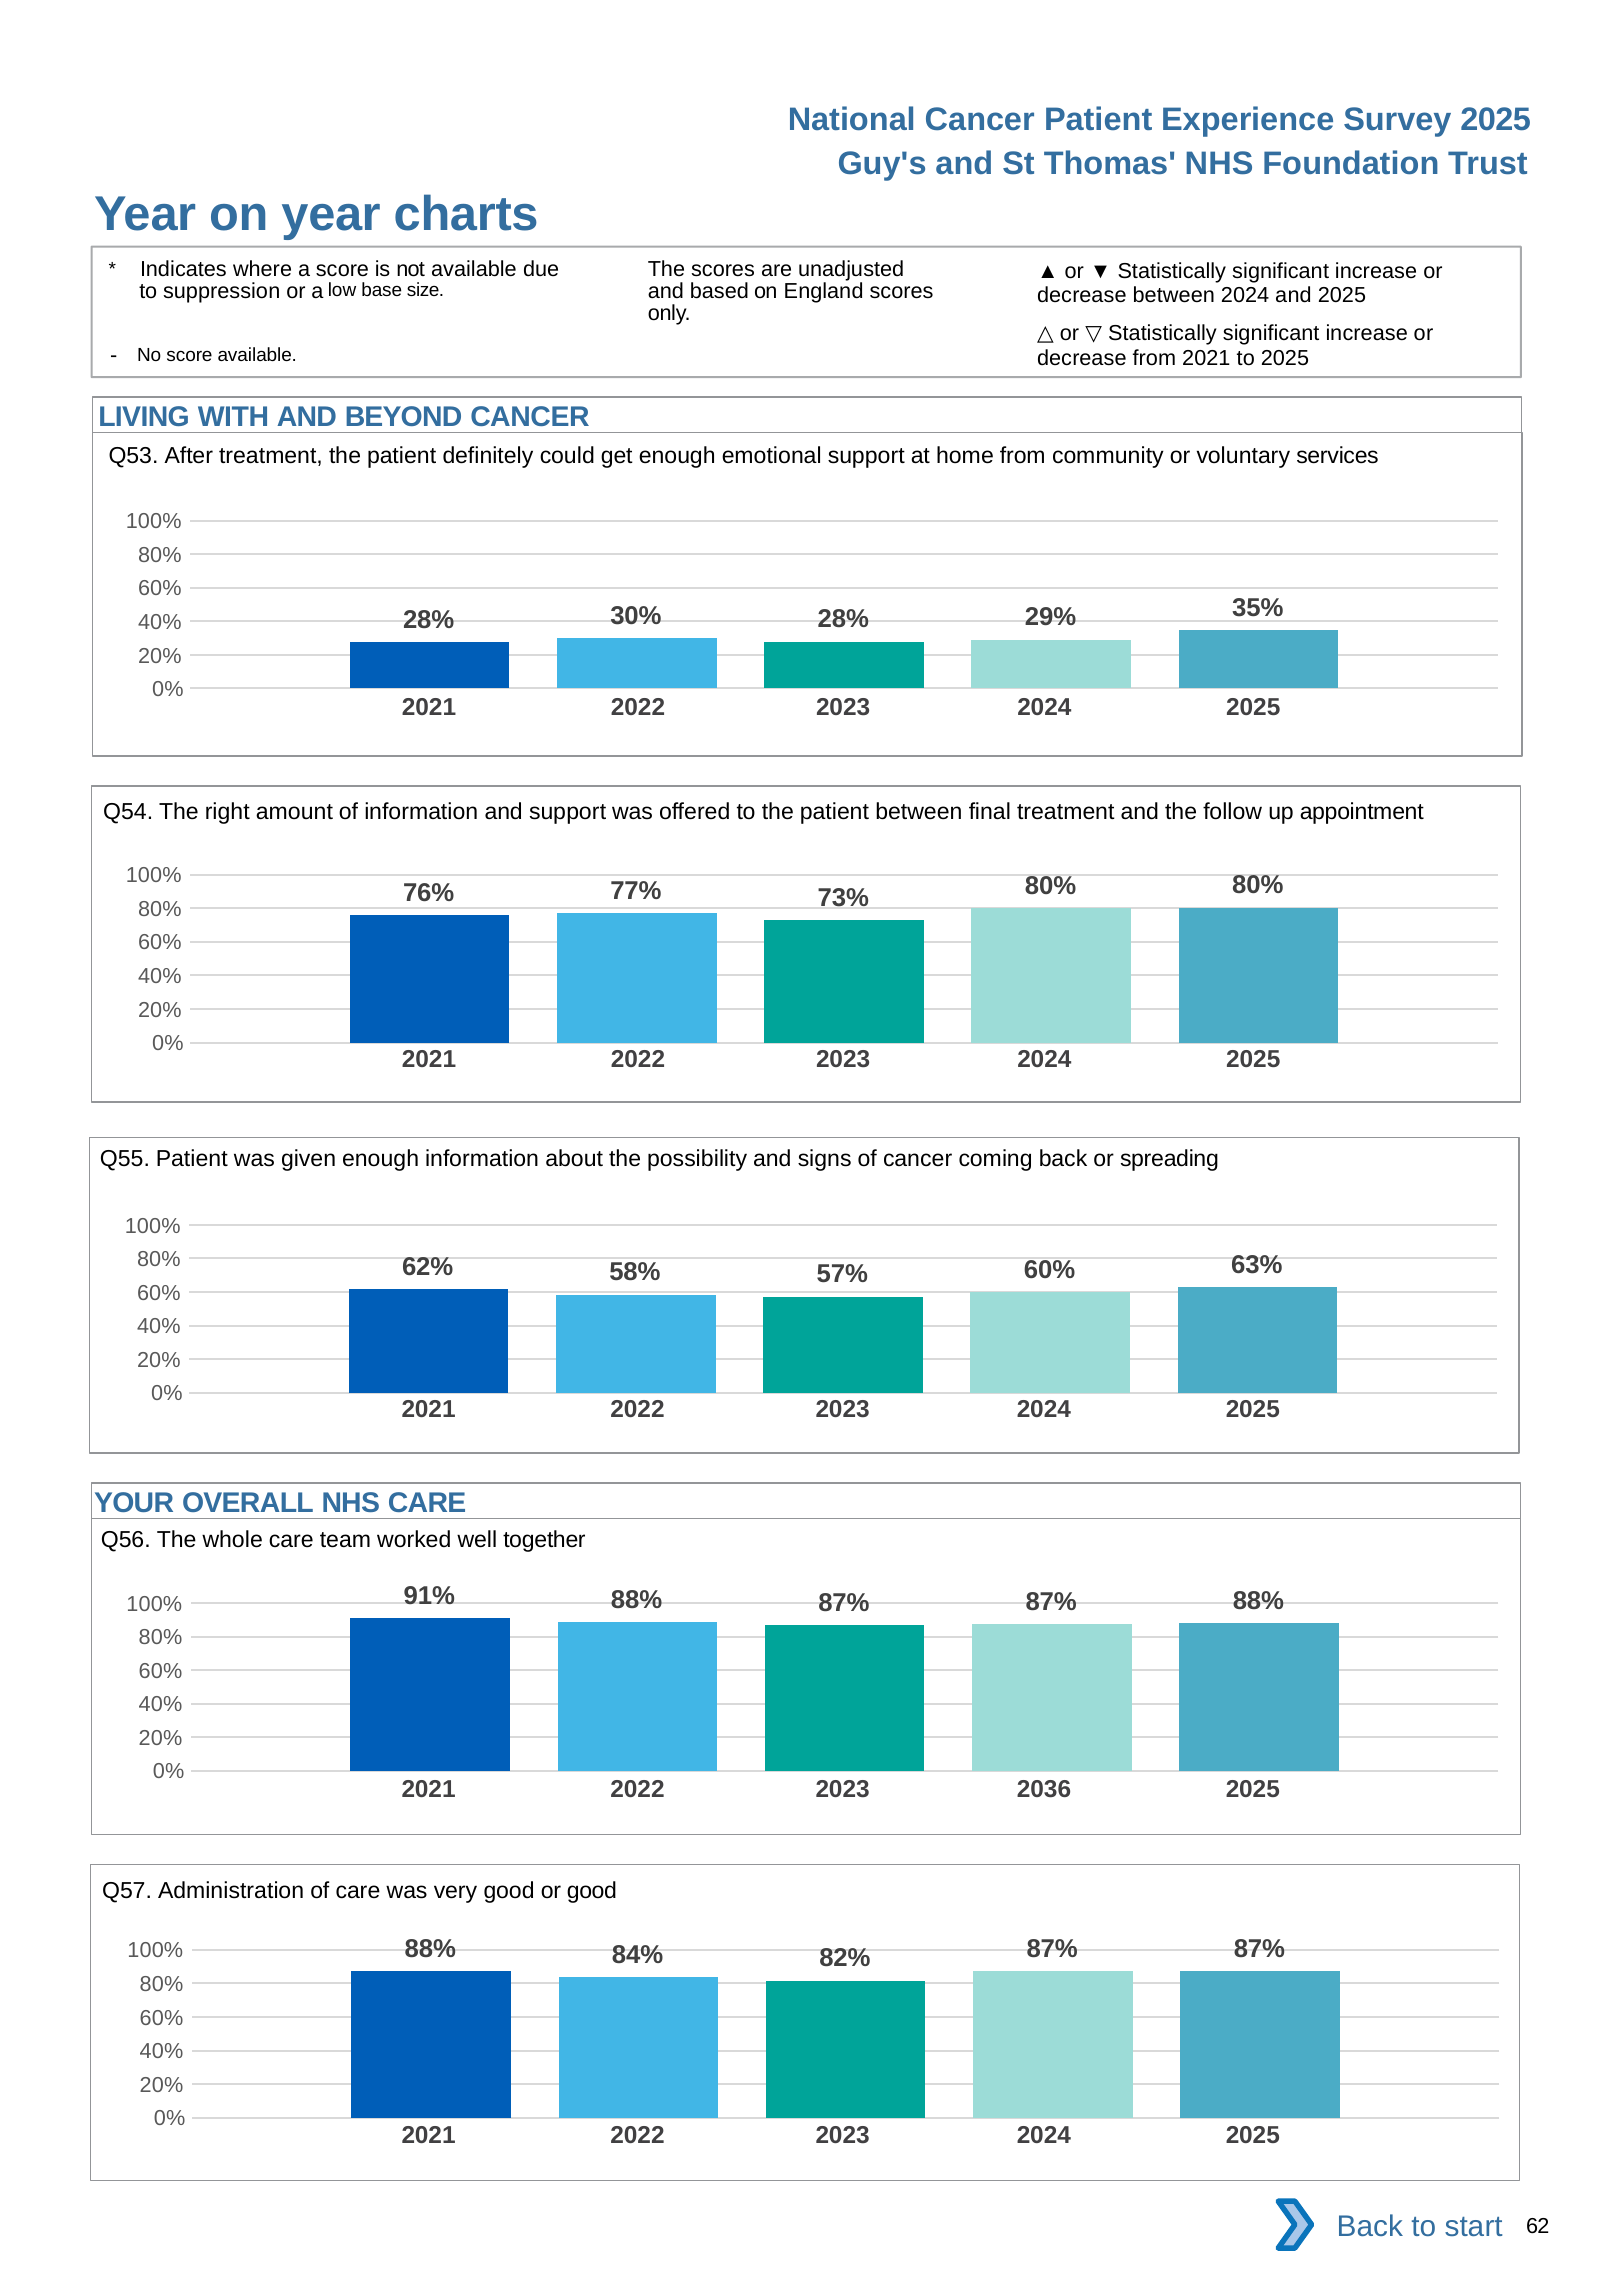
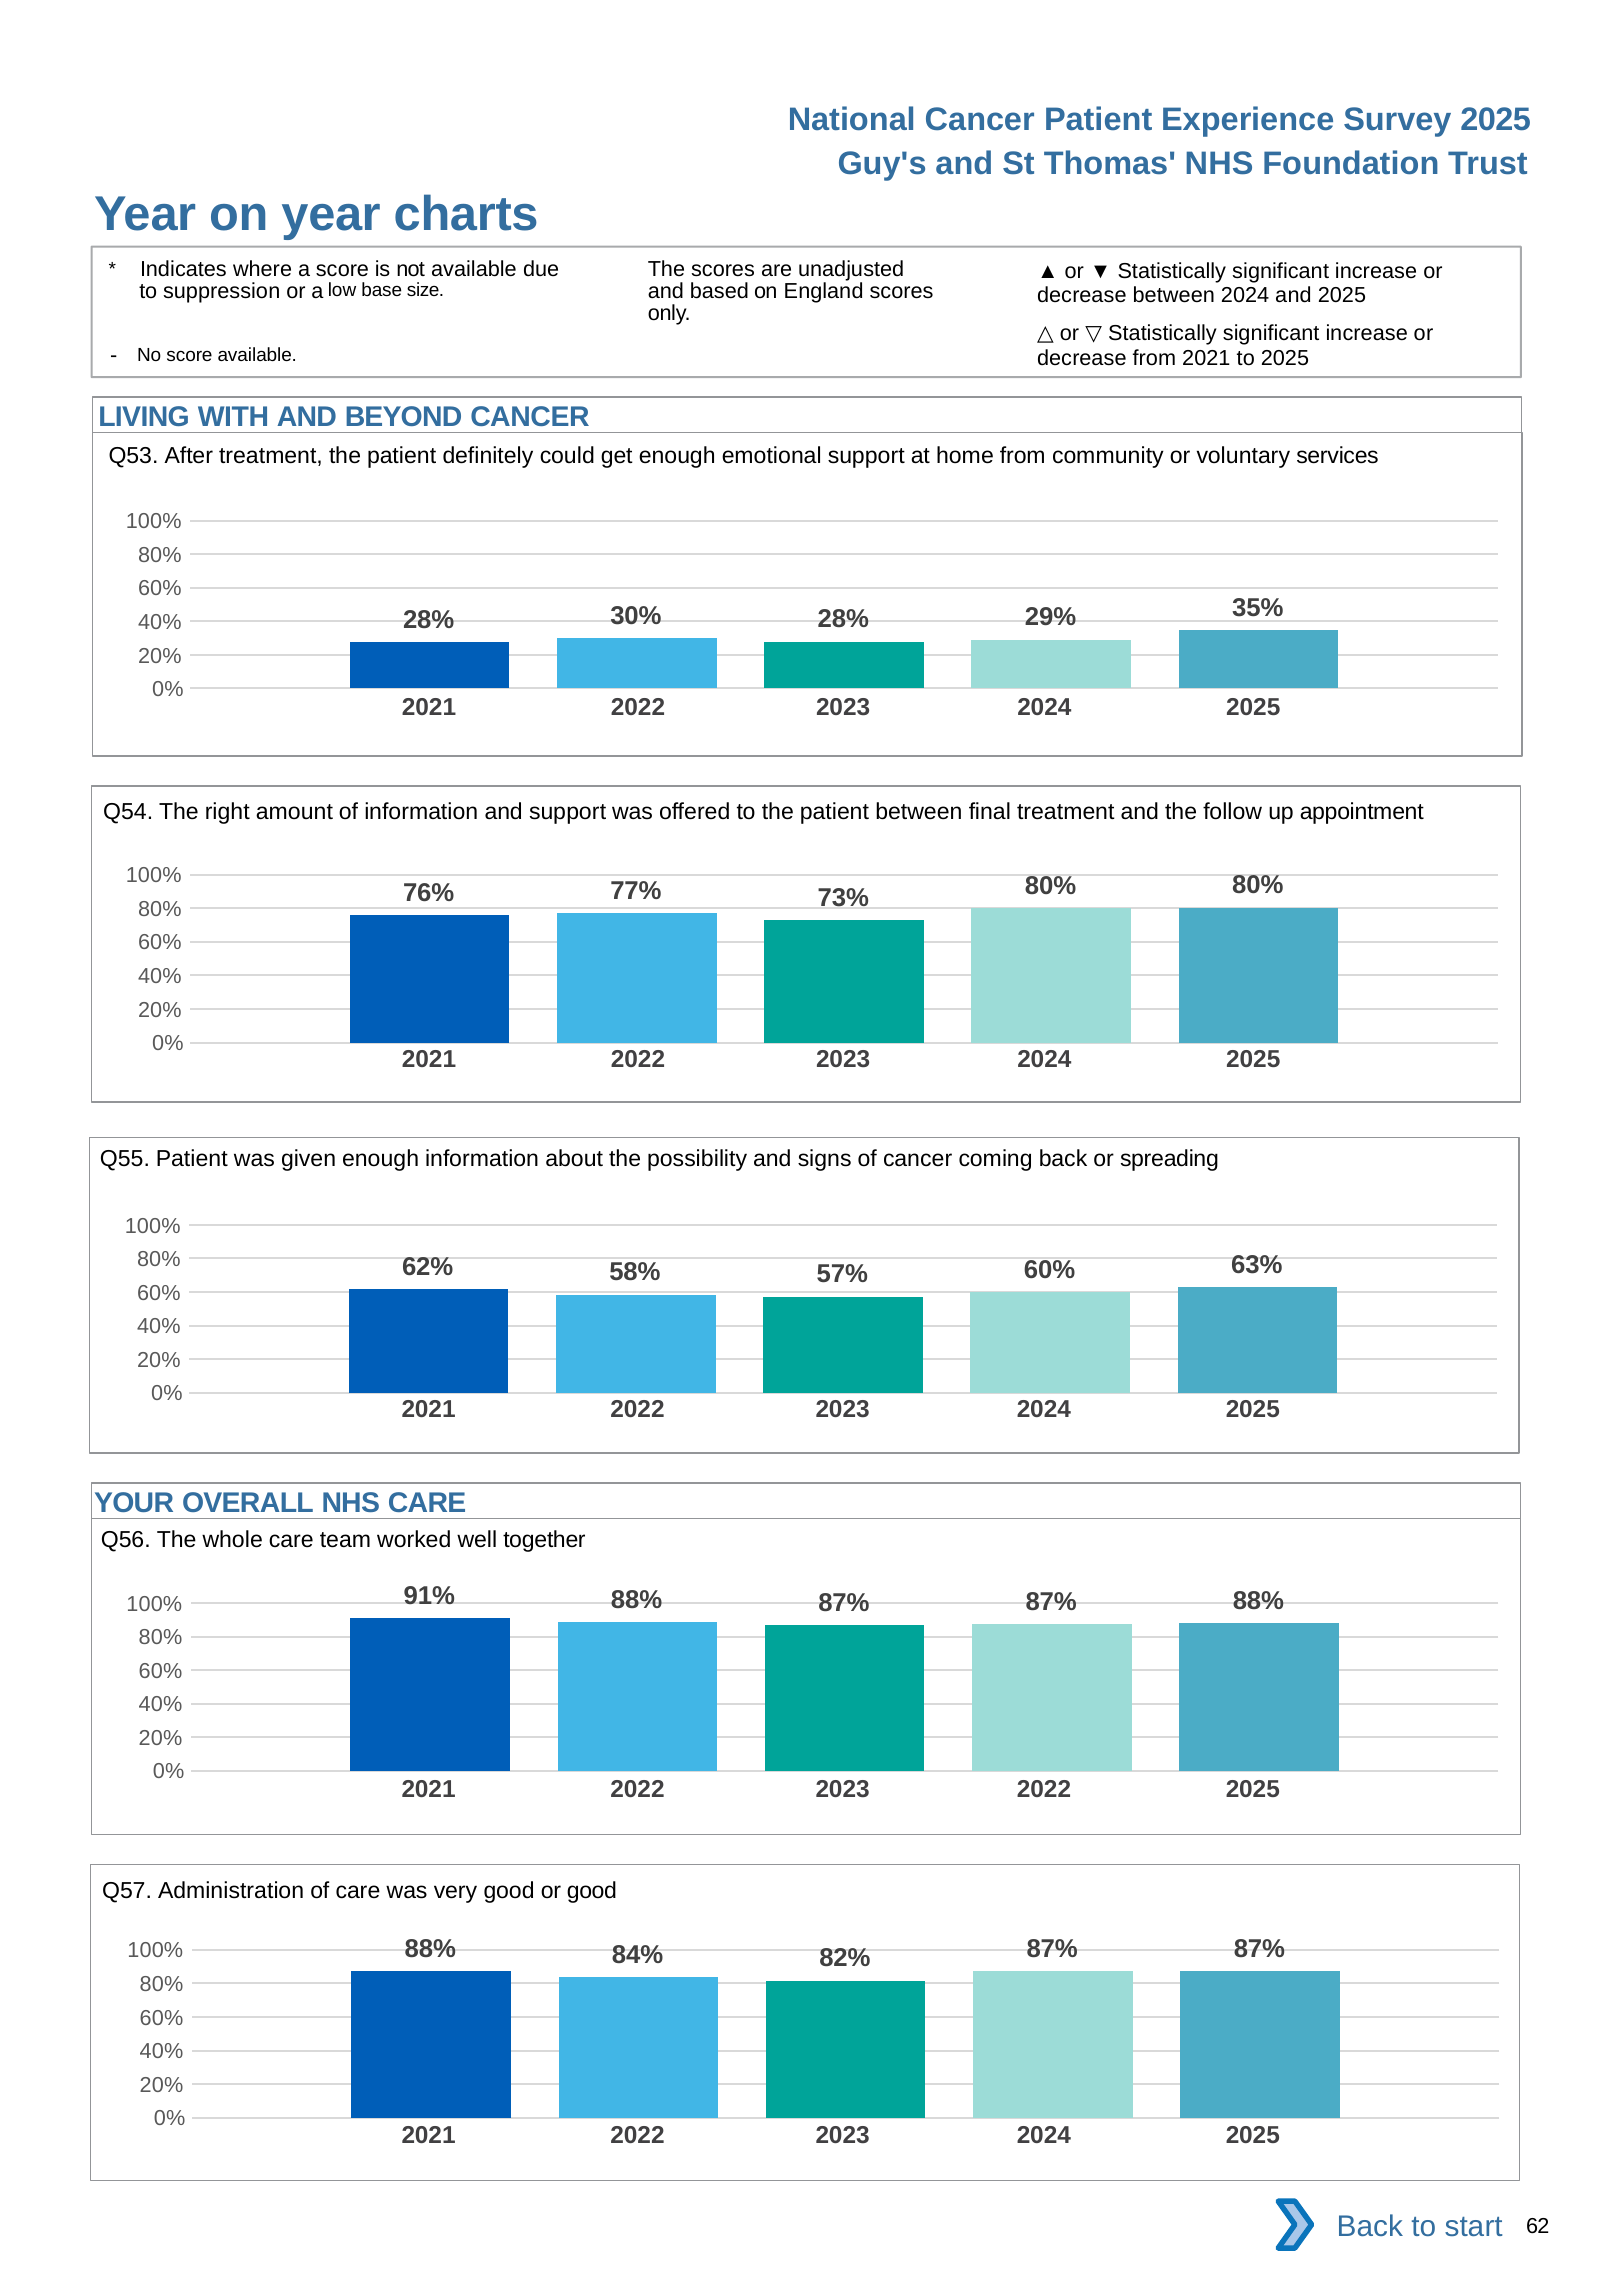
2023 2036: 2036 -> 2022 (1044, 1789)
